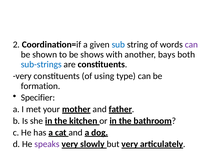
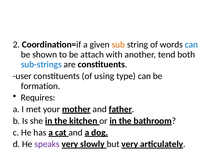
sub colour: blue -> orange (118, 45)
can colour: purple -> blue (191, 45)
shows: shows -> attach (92, 55)
bays: bays -> tend (167, 55)
very: very -> user (22, 76)
Specifier: Specifier -> Requires (38, 98)
